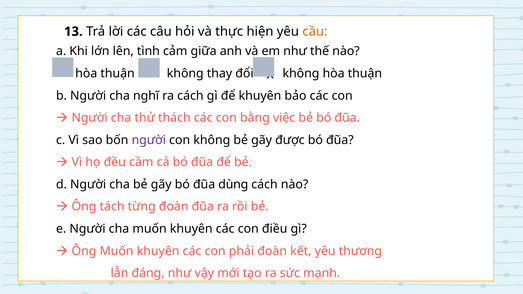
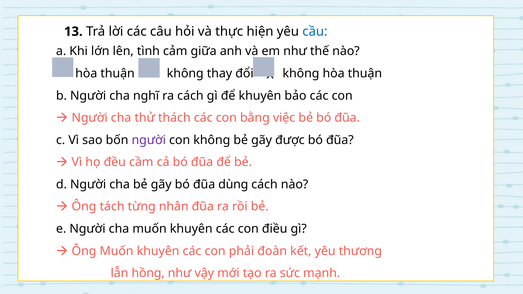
cầu colour: orange -> blue (315, 32)
từng đoàn: đoàn -> nhân (174, 207)
đáng: đáng -> hồng (148, 273)
